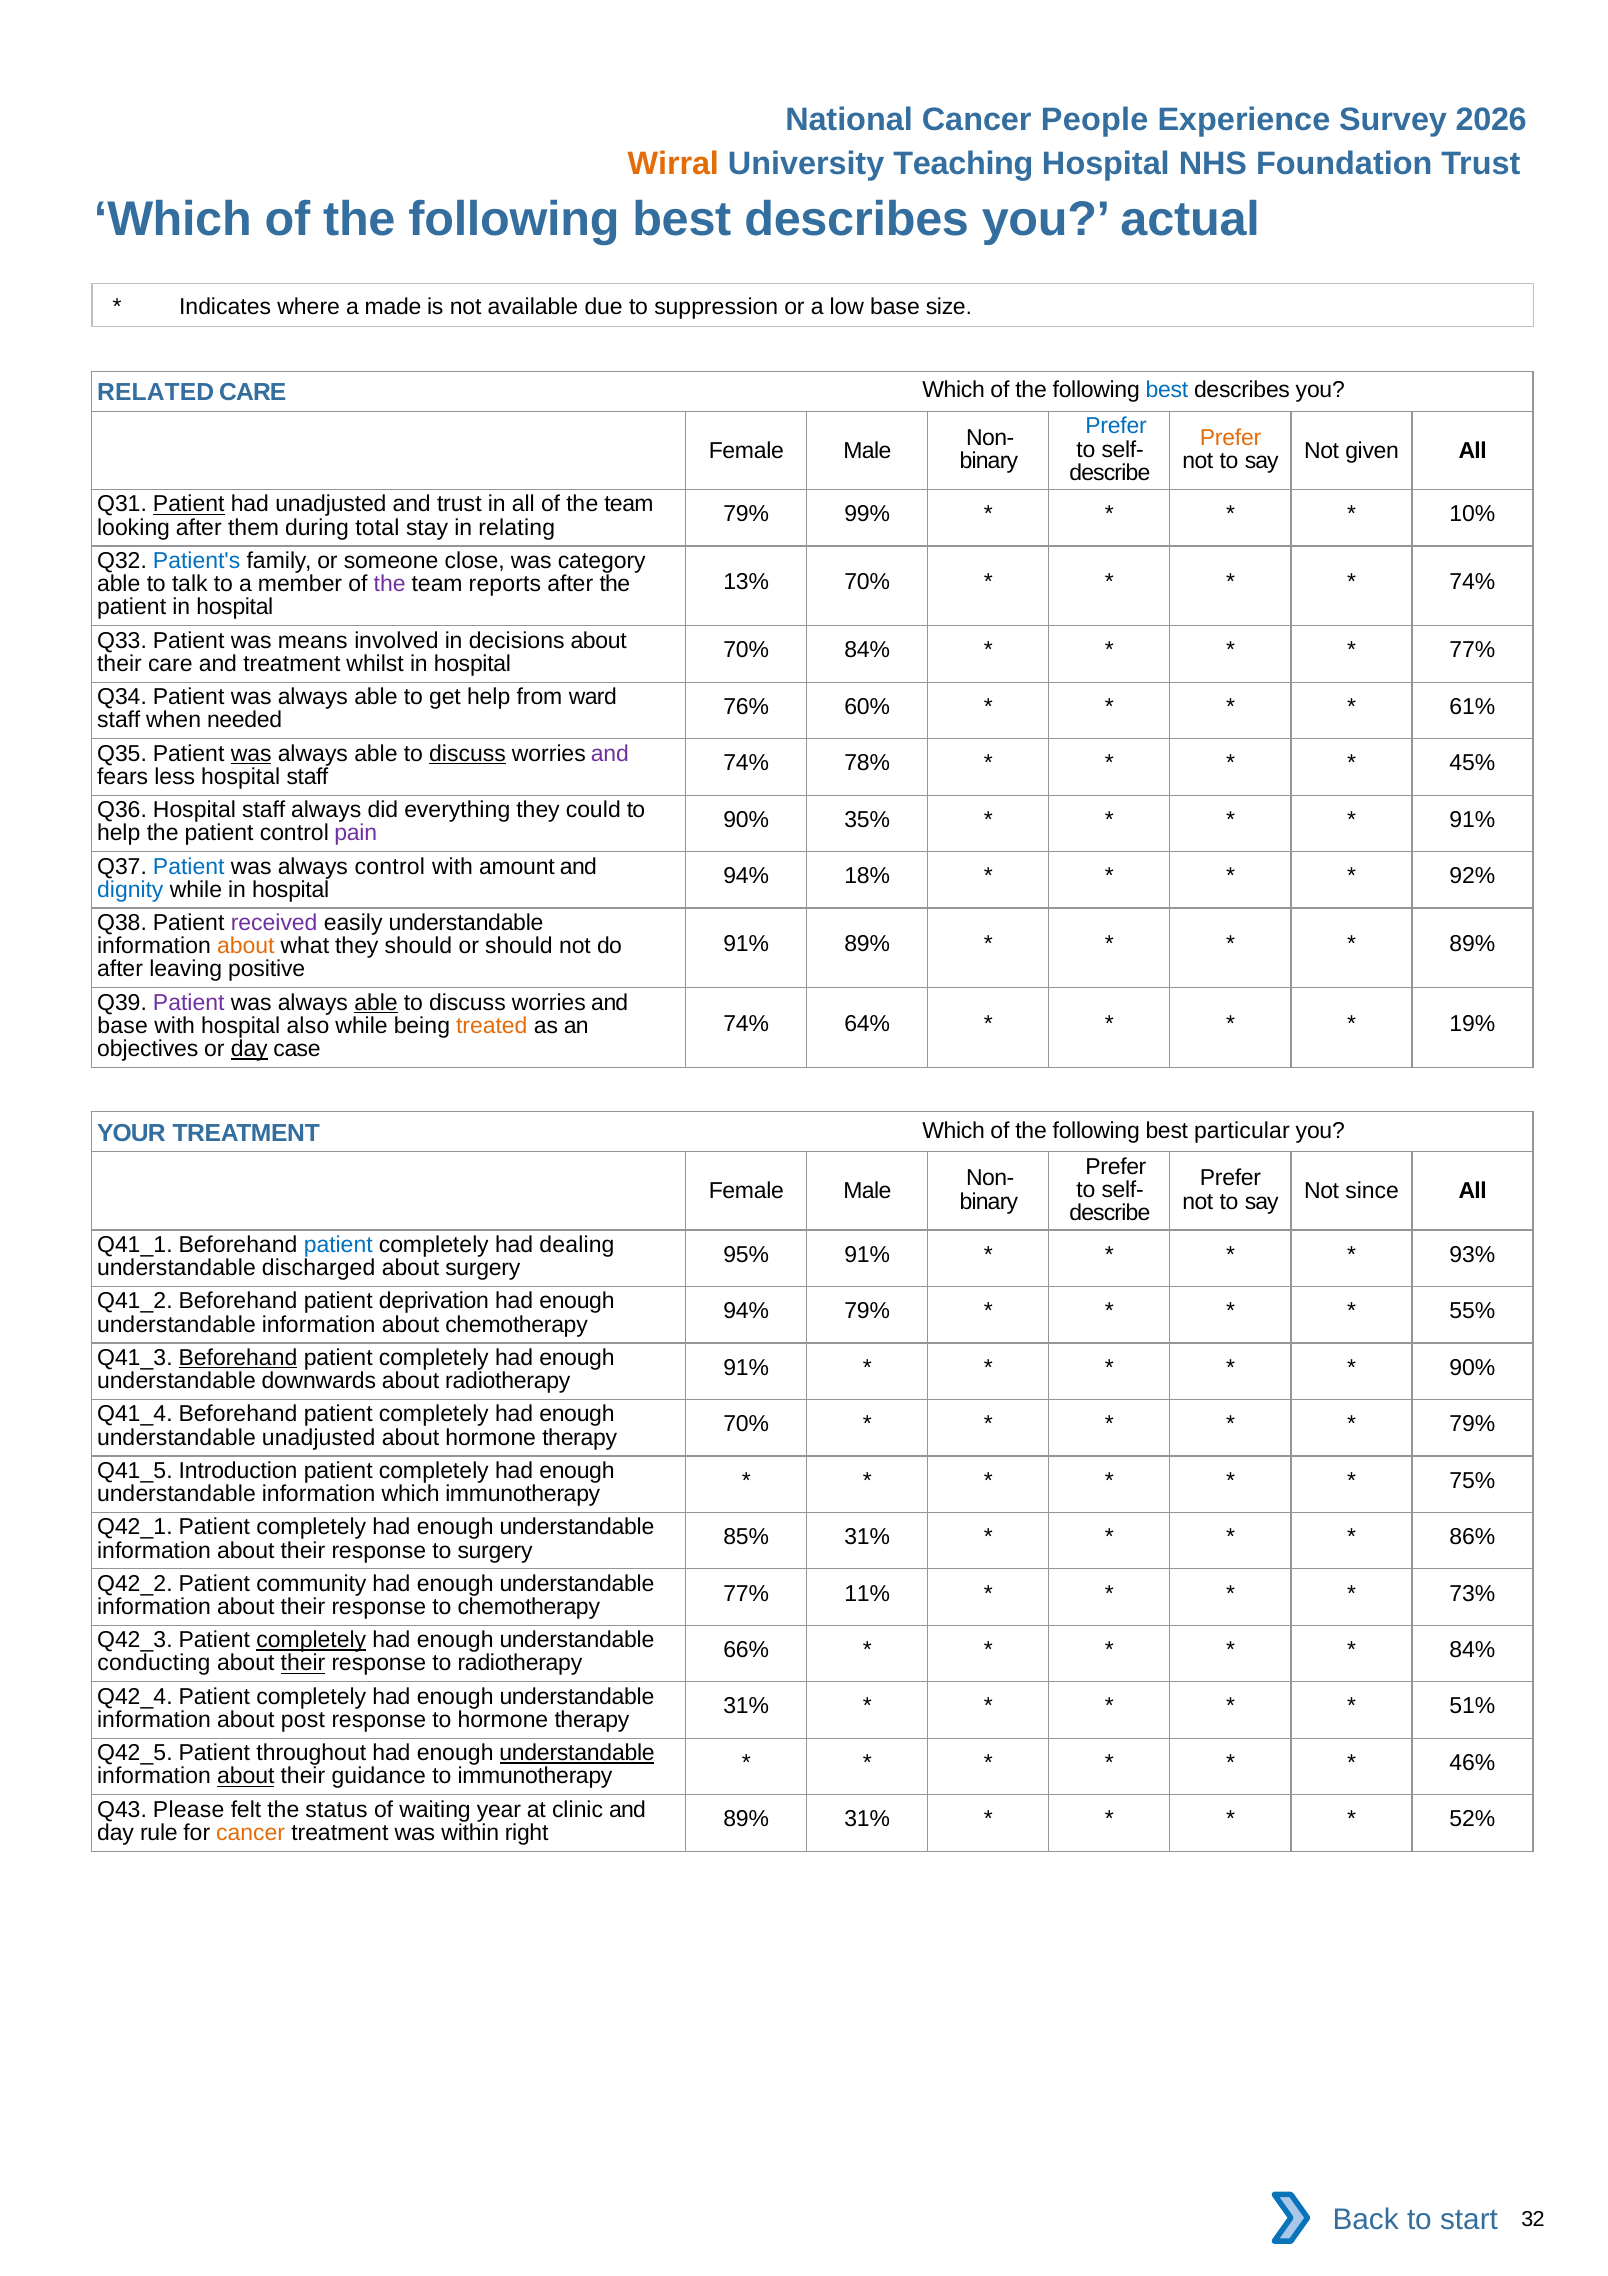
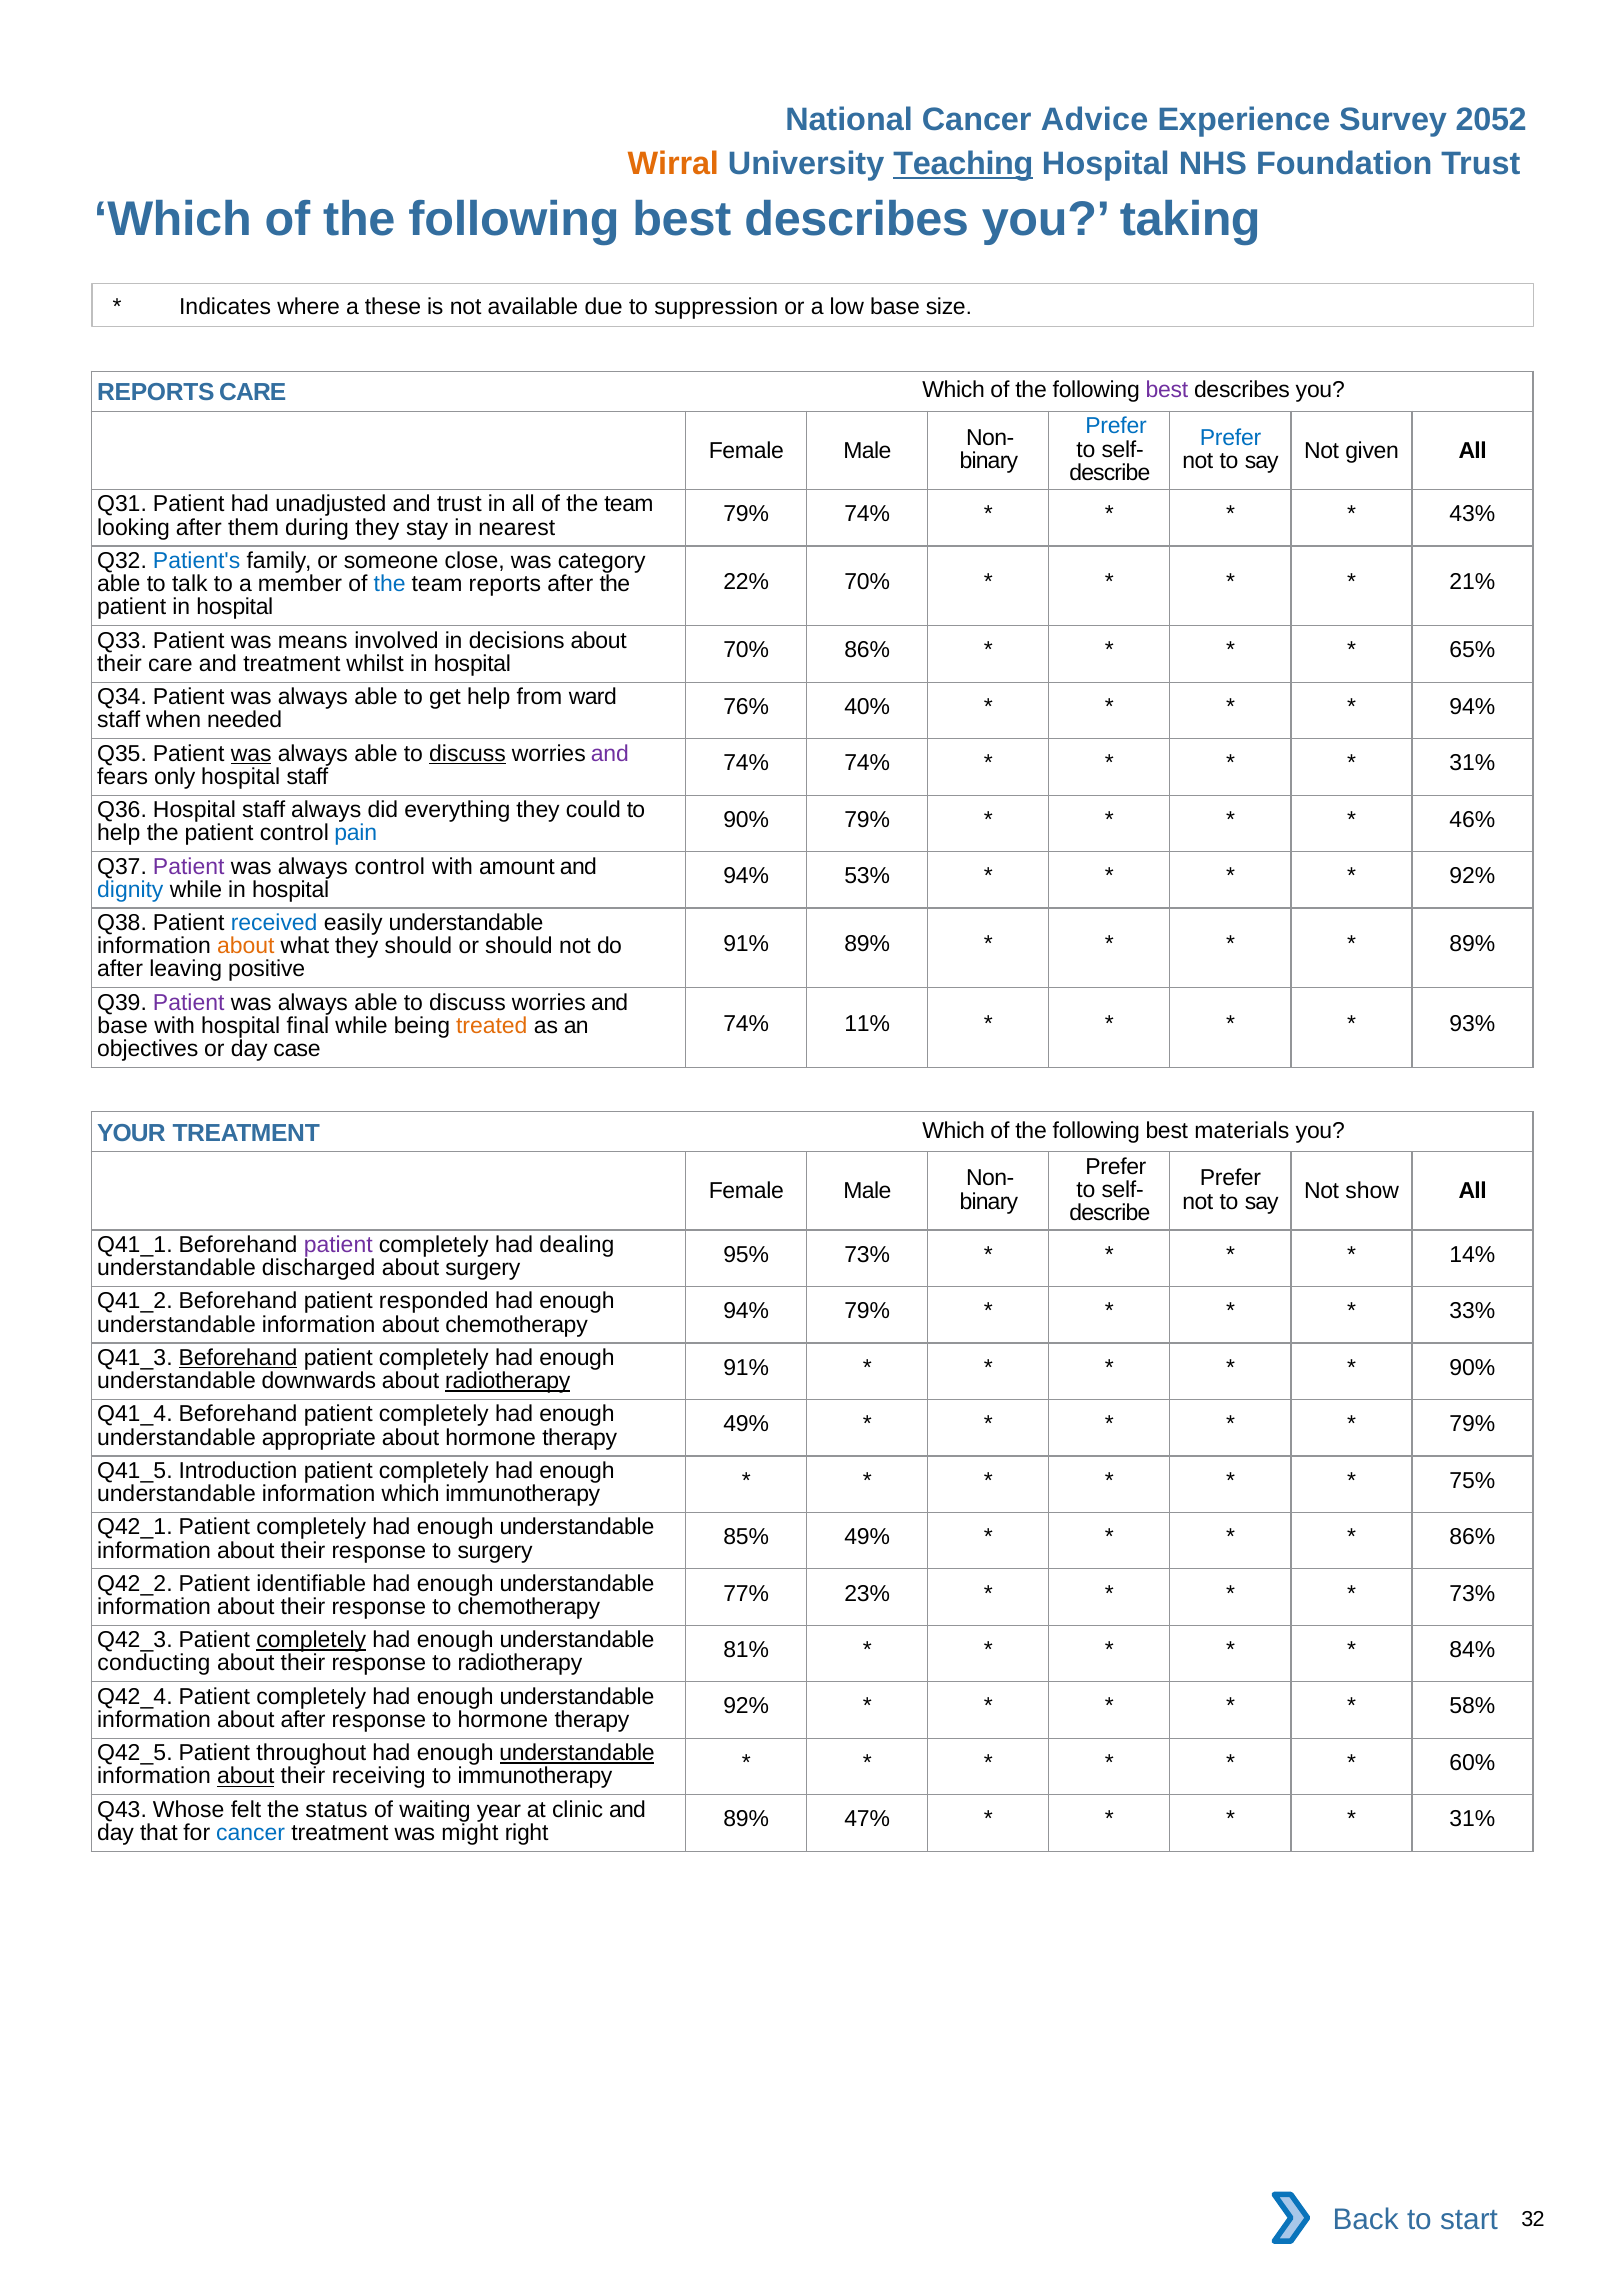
People: People -> Advice (1095, 120)
2026: 2026 -> 2052 (1491, 120)
Teaching underline: none -> present (963, 164)
actual: actual -> taking (1190, 220)
made: made -> these (393, 307)
RELATED: RELATED -> REPORTS (156, 393)
best colour: blue -> purple (1167, 390)
Prefer colour: orange -> blue (1231, 438)
Patient underline: present -> none (189, 504)
79% 99%: 99% -> 74% (867, 514)
10%: 10% -> 43% (1472, 514)
during total: total -> they (377, 528)
relating: relating -> nearest (517, 528)
13%: 13% -> 22% (746, 582)
74%: 74% -> 21% (1472, 582)
the colour: purple -> blue (390, 584)
70% 84%: 84% -> 86% (867, 650)
77%: 77% -> 65% (1472, 650)
60%: 60% -> 40% (867, 707)
61%: 61% -> 94% (1472, 707)
74% 78%: 78% -> 74% (867, 763)
45%: 45% -> 31% (1472, 763)
less: less -> only (175, 777)
90% 35%: 35% -> 79% (867, 820)
91%: 91% -> 46% (1472, 820)
pain colour: purple -> blue (356, 833)
Patient colour: blue -> purple (189, 866)
18%: 18% -> 53% (867, 876)
received colour: purple -> blue (274, 923)
able underline: present -> none (376, 1002)
64%: 64% -> 11% (867, 1024)
19%: 19% -> 93% (1472, 1024)
also: also -> final (308, 1026)
day underline: present -> none (249, 1049)
particular: particular -> materials (1242, 1131)
since: since -> show (1372, 1191)
patient colour: blue -> purple (338, 1245)
95% 91%: 91% -> 73% (867, 1254)
93%: 93% -> 14% (1472, 1254)
deprivation: deprivation -> responded (434, 1301)
55%: 55% -> 33% (1472, 1311)
radiotherapy underline: none -> present (508, 1381)
70%: 70% -> 49% (746, 1424)
understandable unadjusted: unadjusted -> appropriate (319, 1437)
85% 31%: 31% -> 49% (867, 1537)
community: community -> identifiable (311, 1583)
11%: 11% -> 23% (867, 1593)
66%: 66% -> 81% (746, 1650)
their underline: present -> none (303, 1663)
31%: 31% -> 92% (746, 1706)
51%: 51% -> 58% (1472, 1706)
about post: post -> after (303, 1720)
46%: 46% -> 60% (1472, 1763)
guidance: guidance -> receiving (379, 1776)
Please: Please -> Whose (189, 1809)
89% 31%: 31% -> 47% (867, 1819)
52%: 52% -> 31% (1472, 1819)
rule: rule -> that (159, 1832)
cancer colour: orange -> blue (251, 1832)
within: within -> might (470, 1832)
